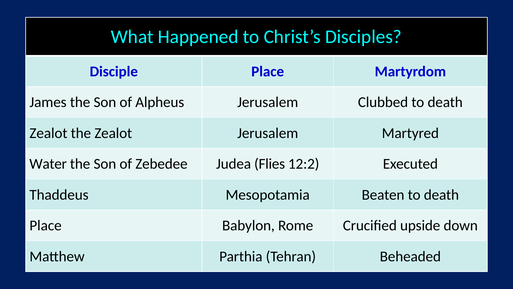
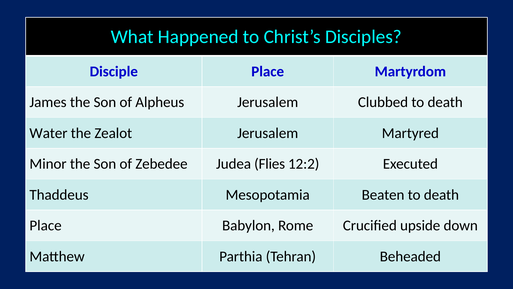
Zealot: Zealot -> Water (48, 133)
Water: Water -> Minor (48, 164)
